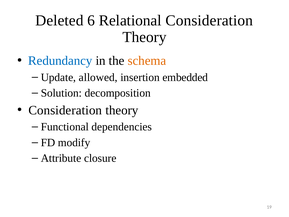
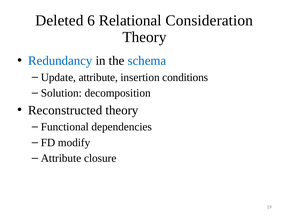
schema colour: orange -> blue (147, 61)
Update allowed: allowed -> attribute (98, 77)
embedded: embedded -> conditions (185, 77)
Consideration: Consideration -> Reconstructed (65, 110)
